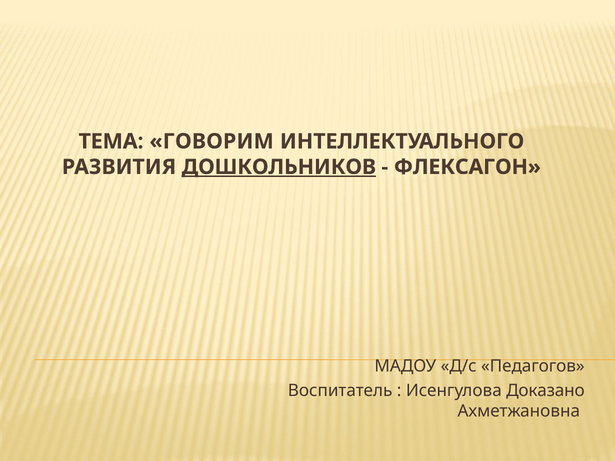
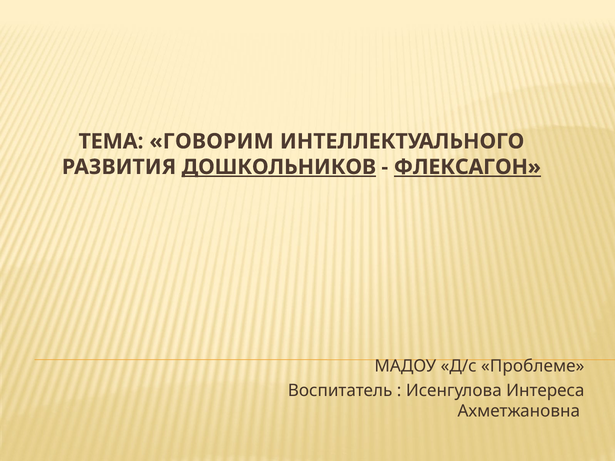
ФЛЕКСАГОН underline: none -> present (467, 167)
Педагогов: Педагогов -> Проблеме (533, 366)
Доказано: Доказано -> Интереса (545, 391)
